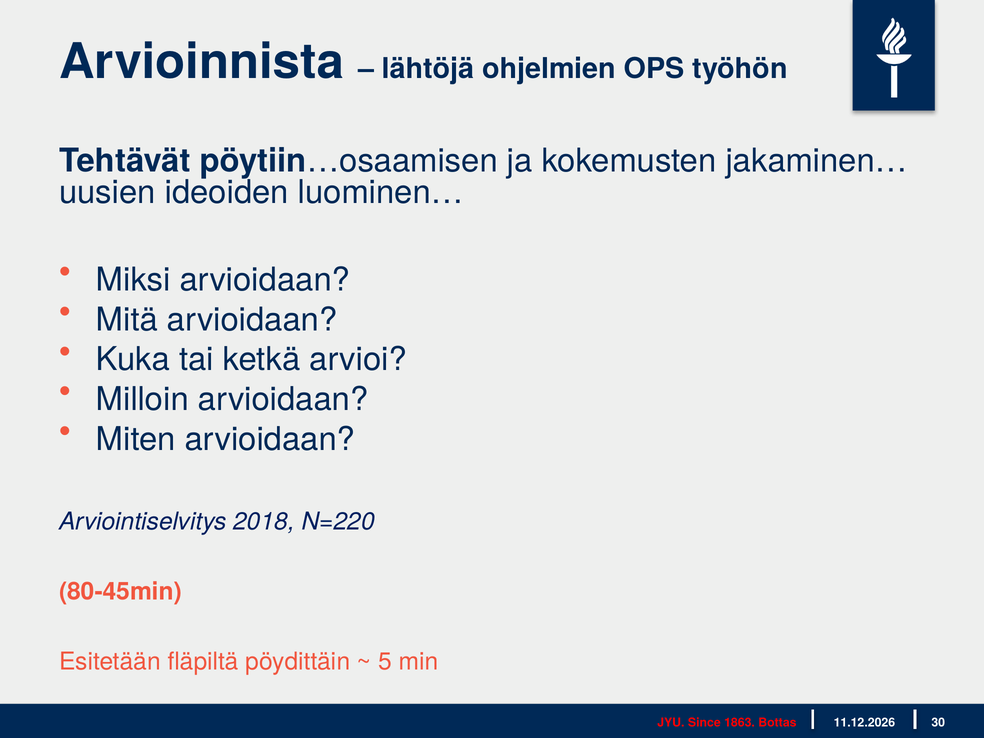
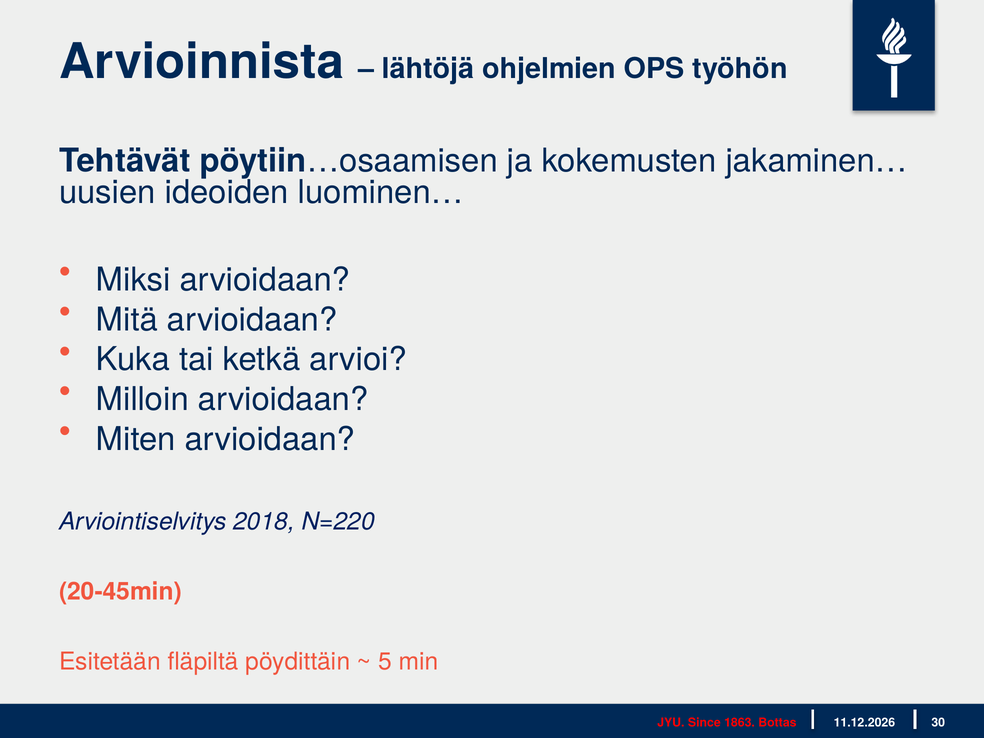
80-45min: 80-45min -> 20-45min (120, 592)
